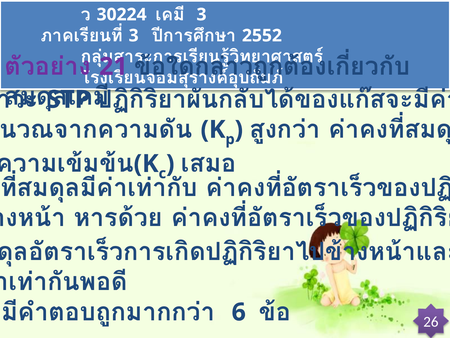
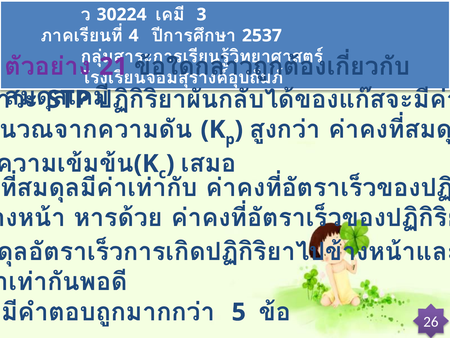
3: 3 -> 4 (134, 36)
2552: 2552 -> 2537 (262, 36)
6: 6 -> 5 (239, 312)
